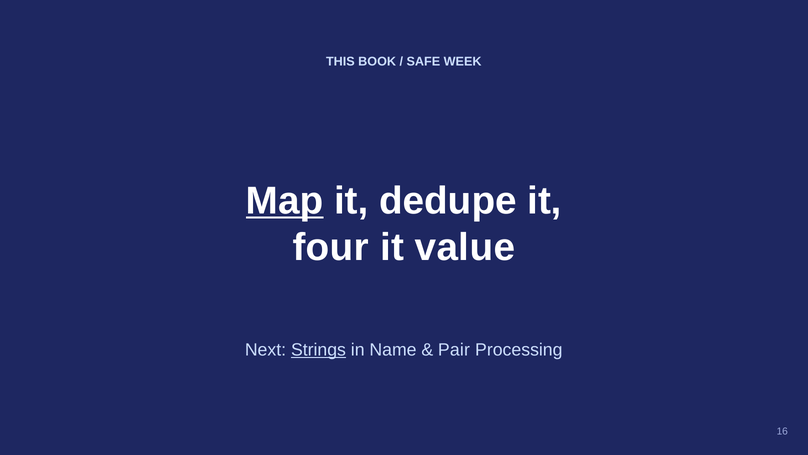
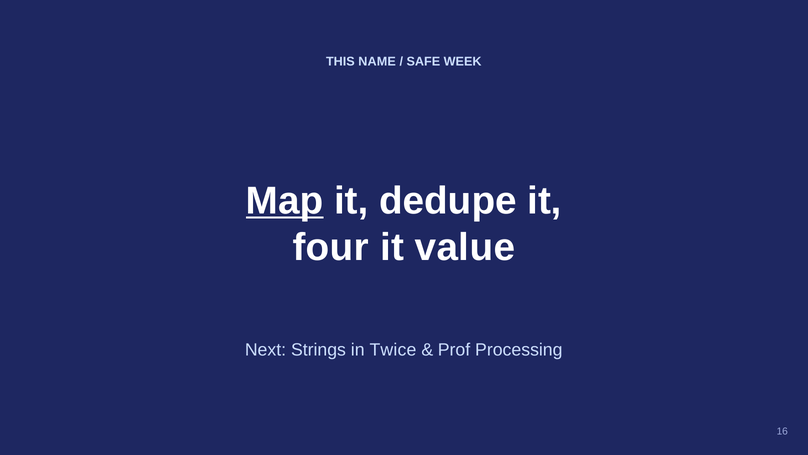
BOOK: BOOK -> NAME (377, 61)
Strings underline: present -> none (318, 350)
Name: Name -> Twice (393, 350)
Pair: Pair -> Prof (454, 350)
